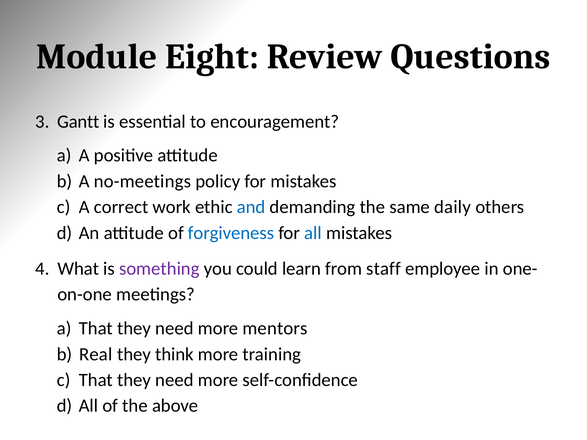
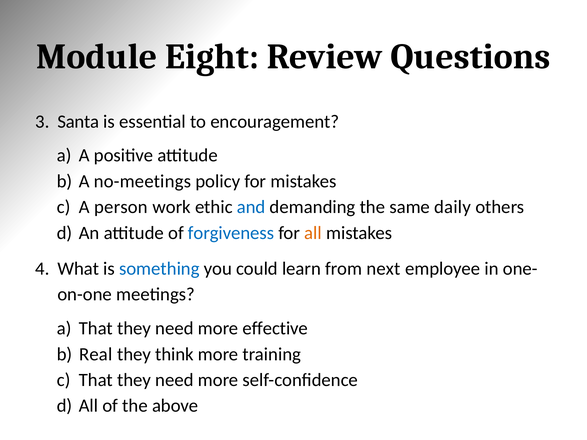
Gantt: Gantt -> Santa (78, 122)
correct: correct -> person (121, 207)
all colour: blue -> orange (313, 233)
something colour: purple -> blue (159, 269)
staff: staff -> next (383, 269)
mentors: mentors -> effective (275, 329)
